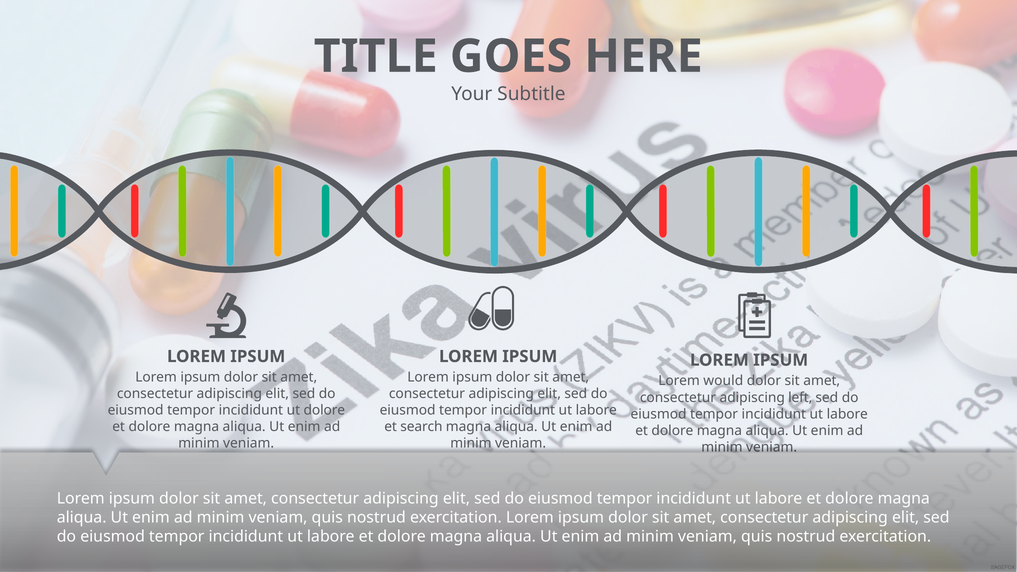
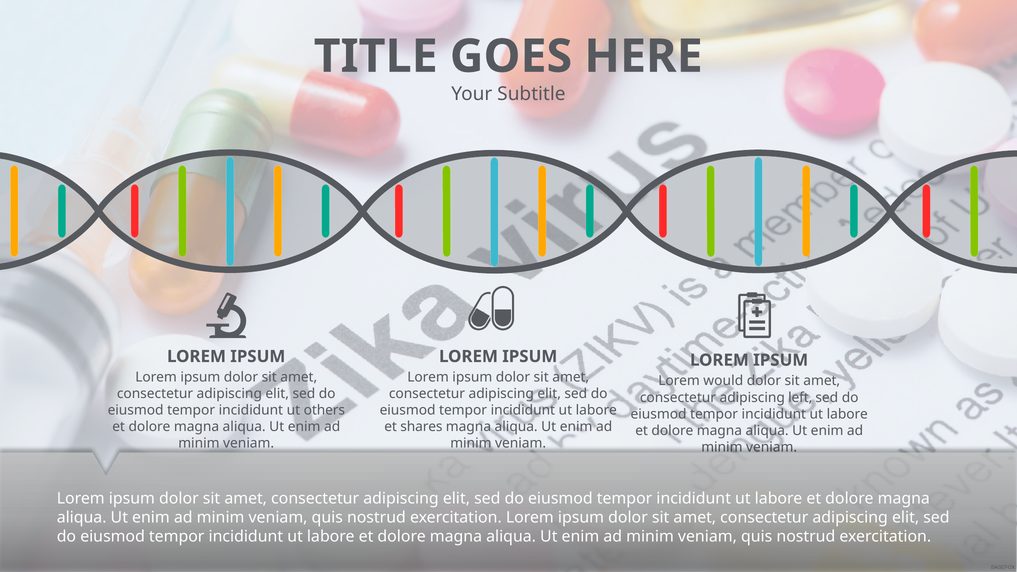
ut dolore: dolore -> others (324, 410)
search: search -> shares (421, 427)
